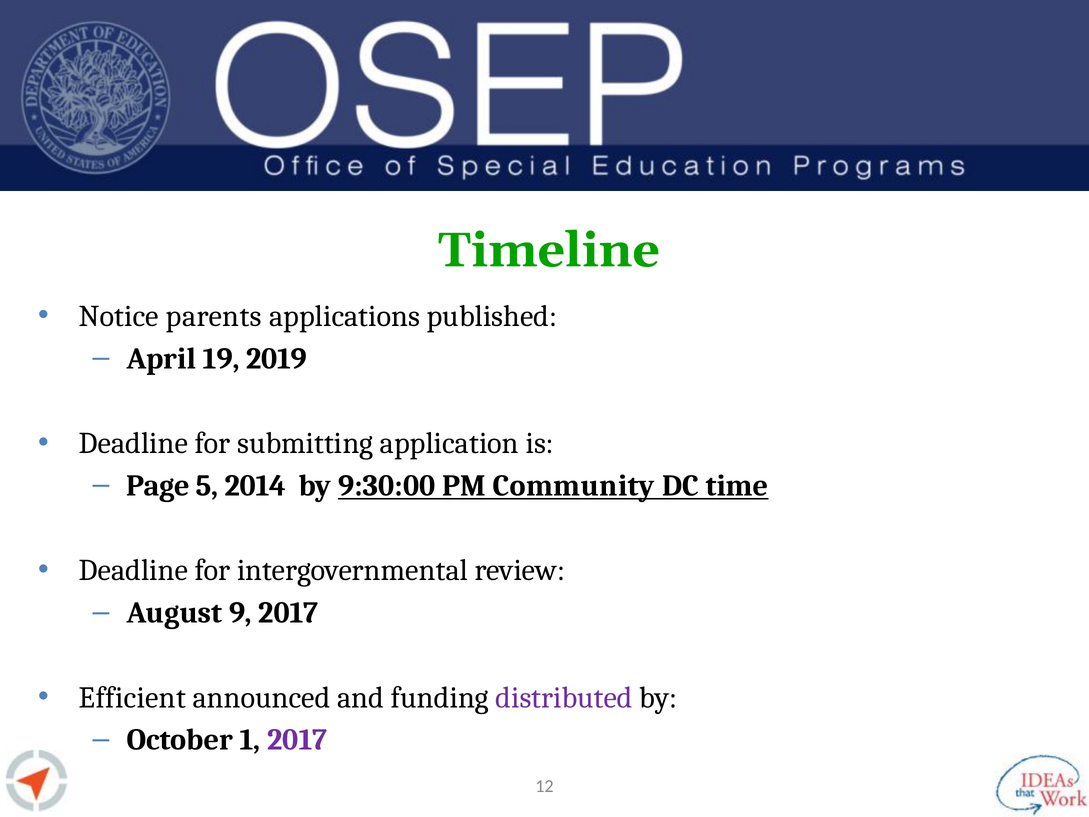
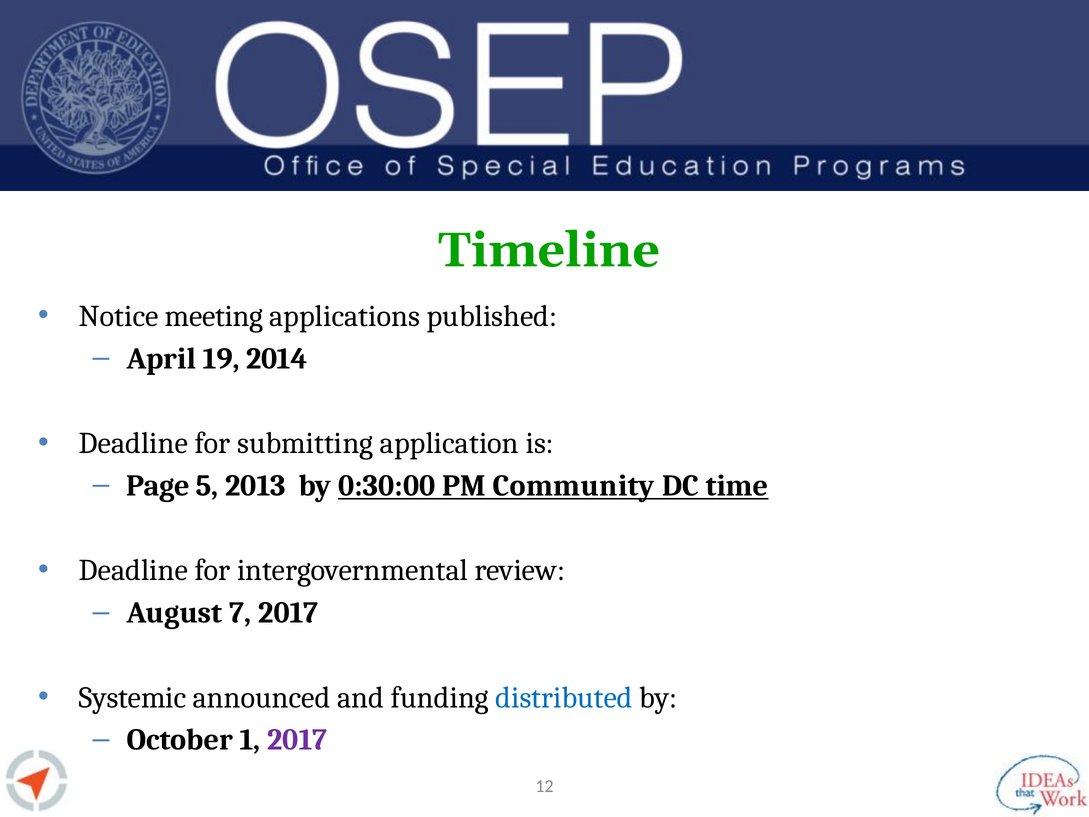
parents: parents -> meeting (214, 316)
2019: 2019 -> 2014 (277, 358)
2014: 2014 -> 2013 (255, 486)
9:30:00: 9:30:00 -> 0:30:00 (387, 486)
9: 9 -> 7 (240, 613)
Efficient: Efficient -> Systemic (133, 697)
distributed colour: purple -> blue (564, 697)
